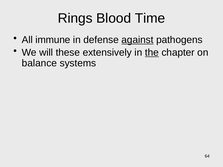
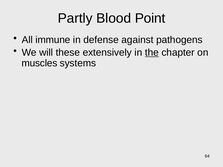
Rings: Rings -> Partly (75, 18)
Time: Time -> Point (150, 18)
against underline: present -> none (137, 40)
balance: balance -> muscles (39, 63)
